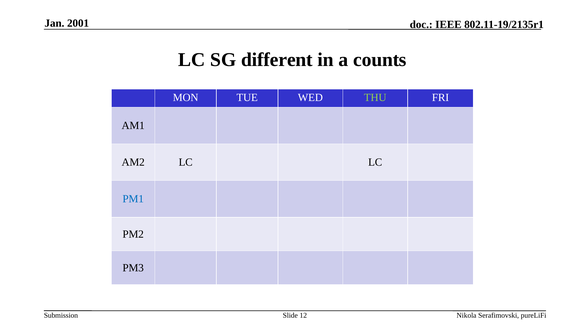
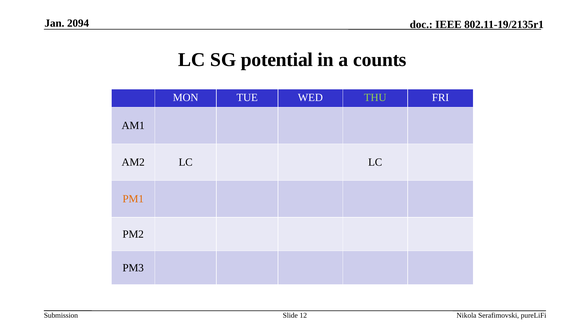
2001: 2001 -> 2094 (78, 23)
different: different -> potential (277, 60)
PM1 colour: blue -> orange (133, 199)
